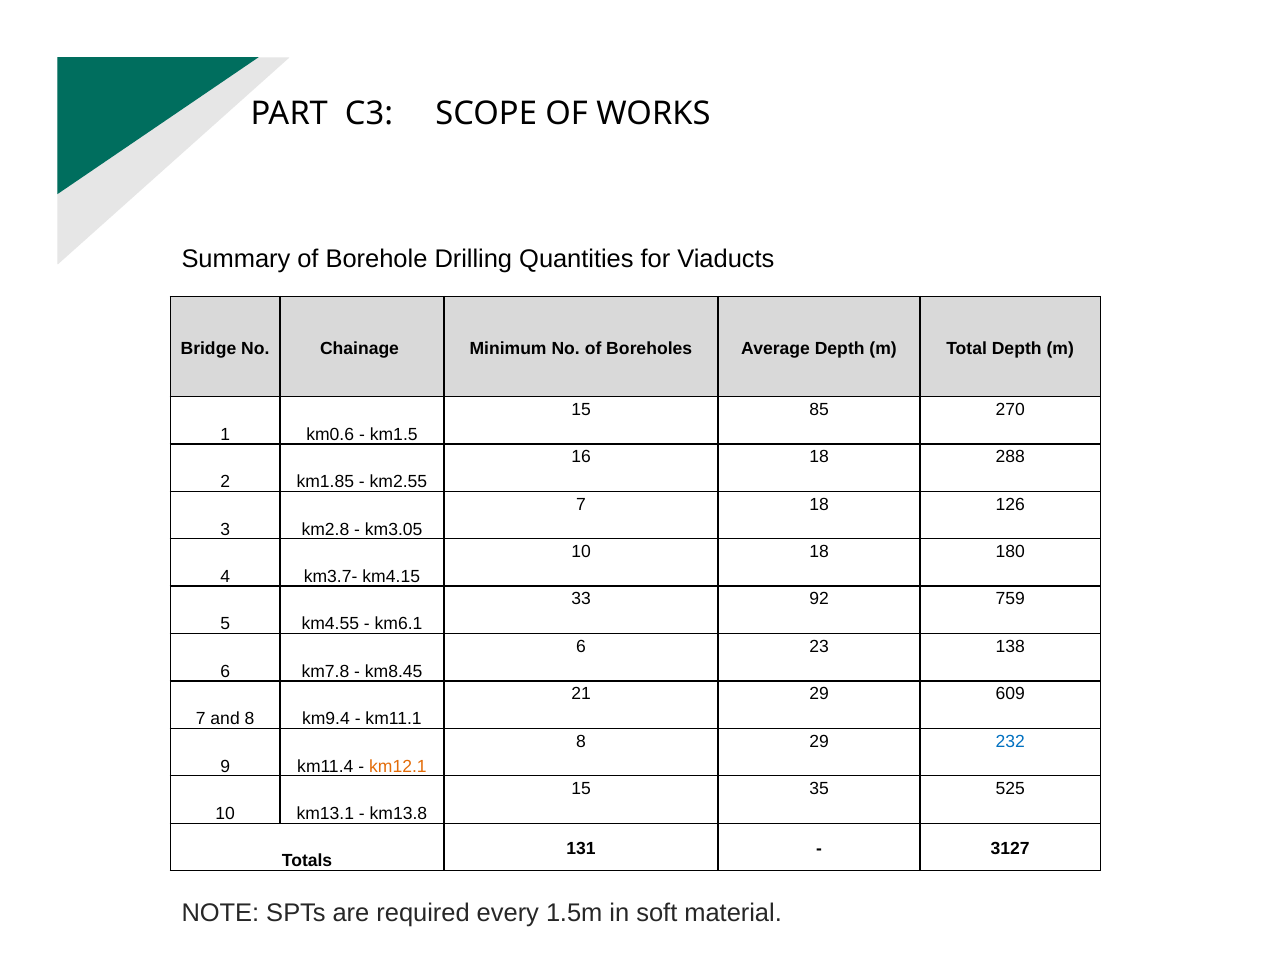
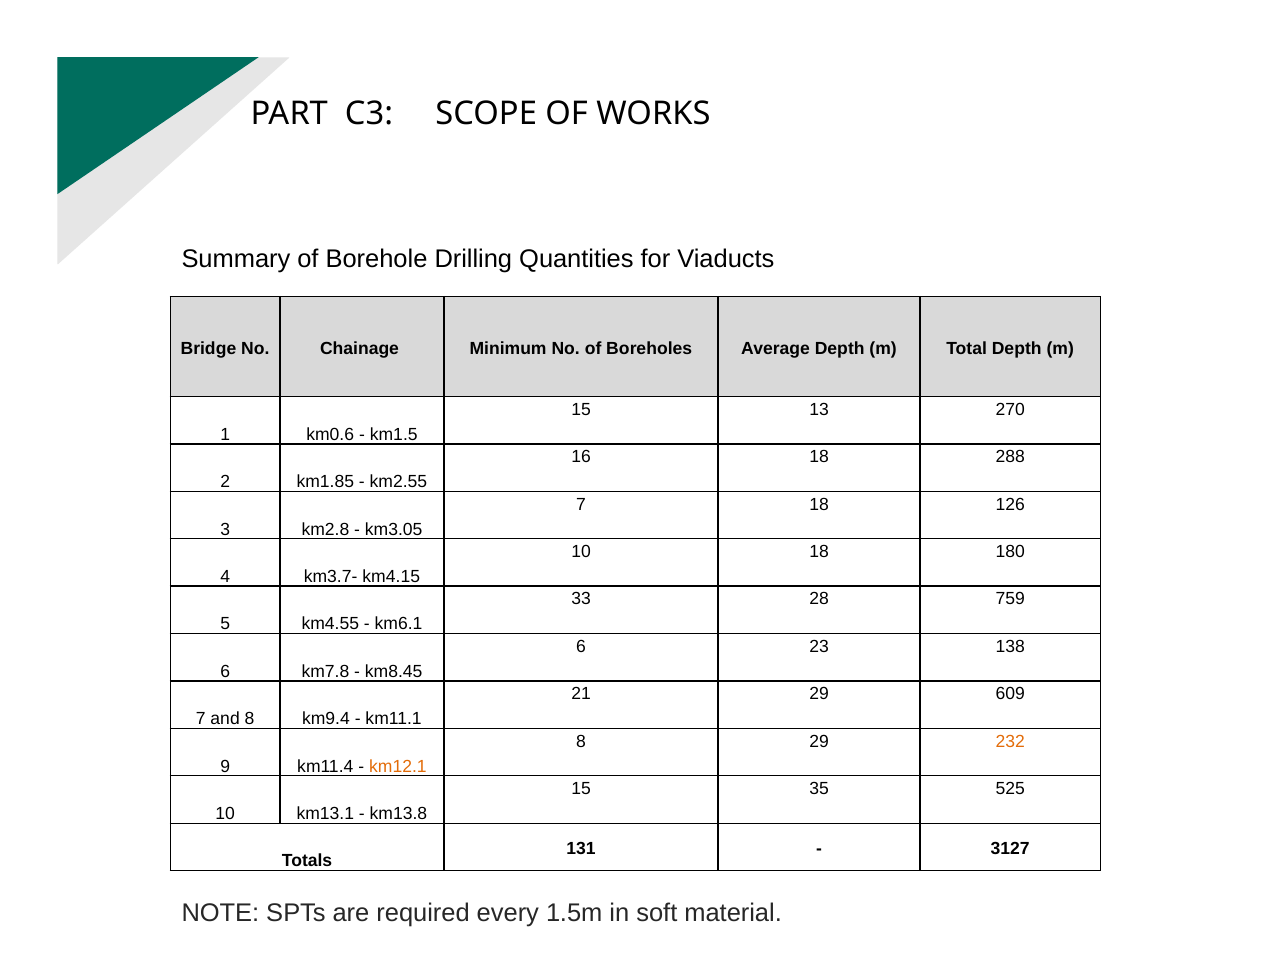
85: 85 -> 13 (819, 409)
92: 92 -> 28 (819, 599)
232 colour: blue -> orange (1010, 741)
